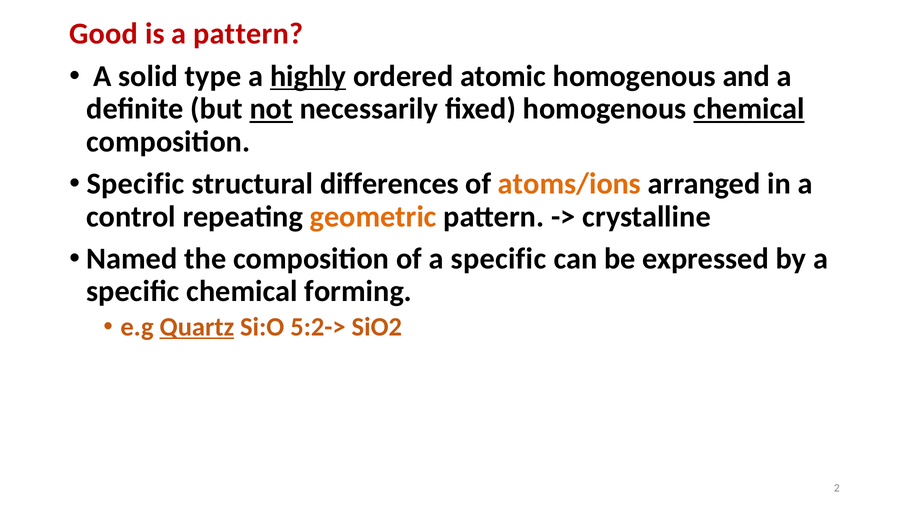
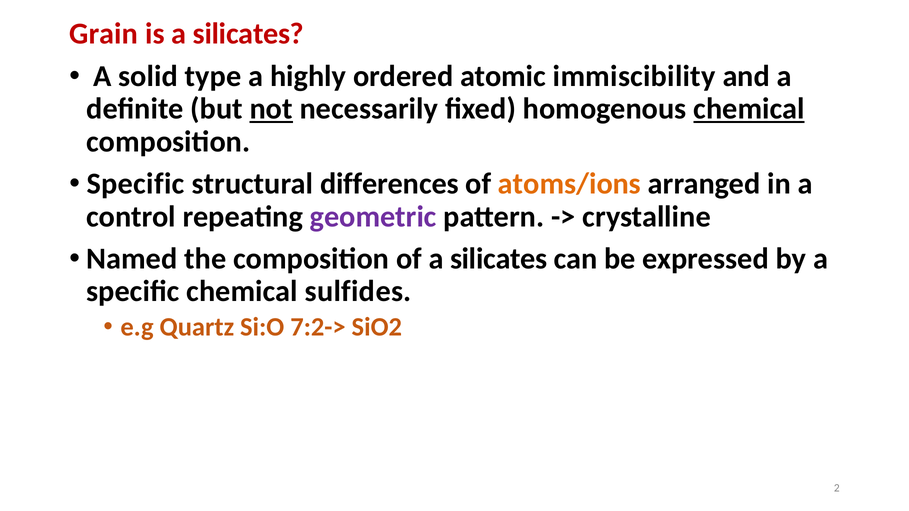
Good: Good -> Grain (104, 34)
is a pattern: pattern -> silicates (248, 34)
highly underline: present -> none (308, 76)
atomic homogenous: homogenous -> immiscibility (634, 76)
geometric colour: orange -> purple (373, 217)
of a specific: specific -> silicates (499, 259)
forming: forming -> sulfides (358, 292)
Quartz underline: present -> none (197, 327)
5:2->: 5:2-> -> 7:2-> (318, 327)
